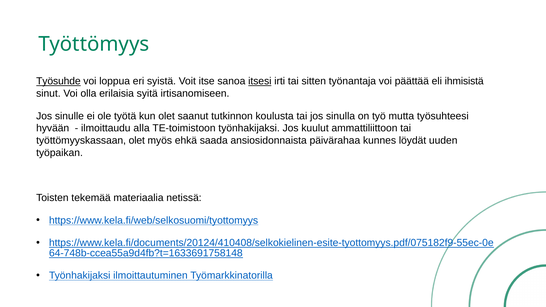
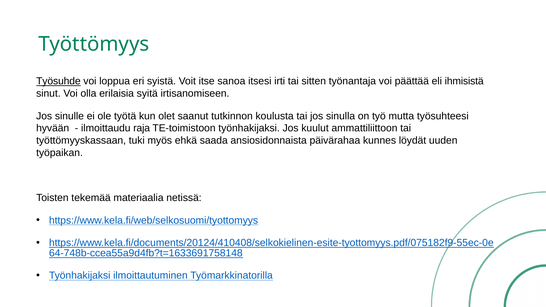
itsesi underline: present -> none (260, 81)
alla: alla -> raja (142, 128)
työttömyyskassaan olet: olet -> tuki (137, 141)
